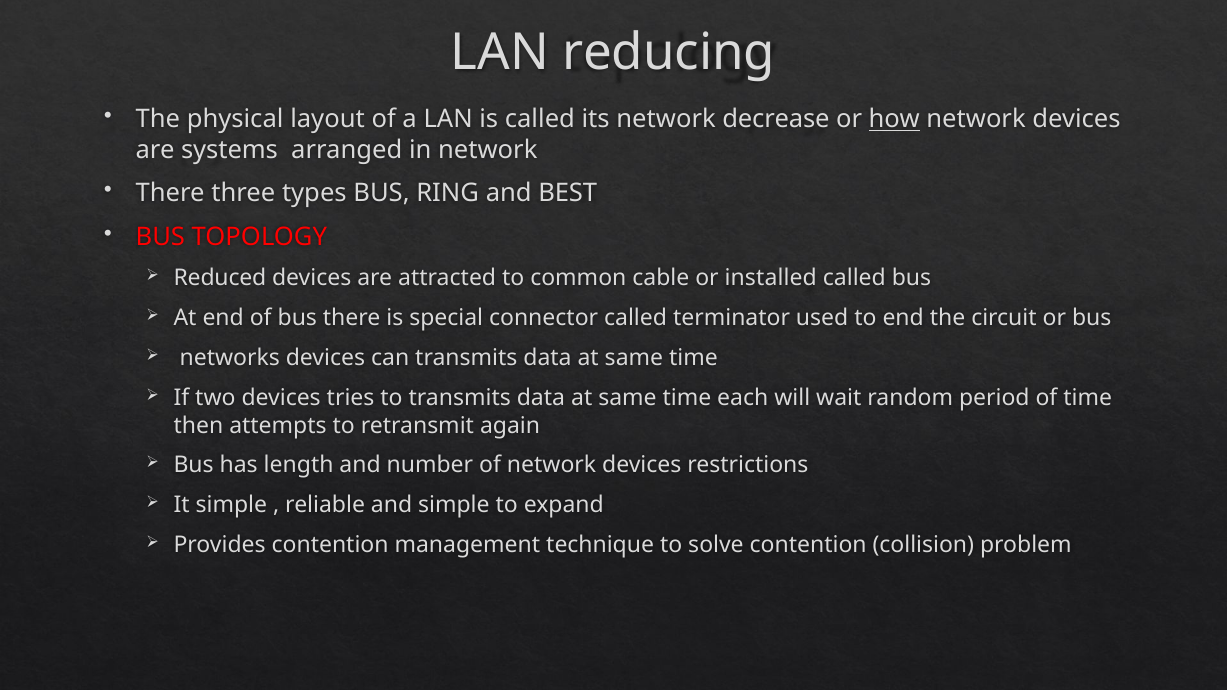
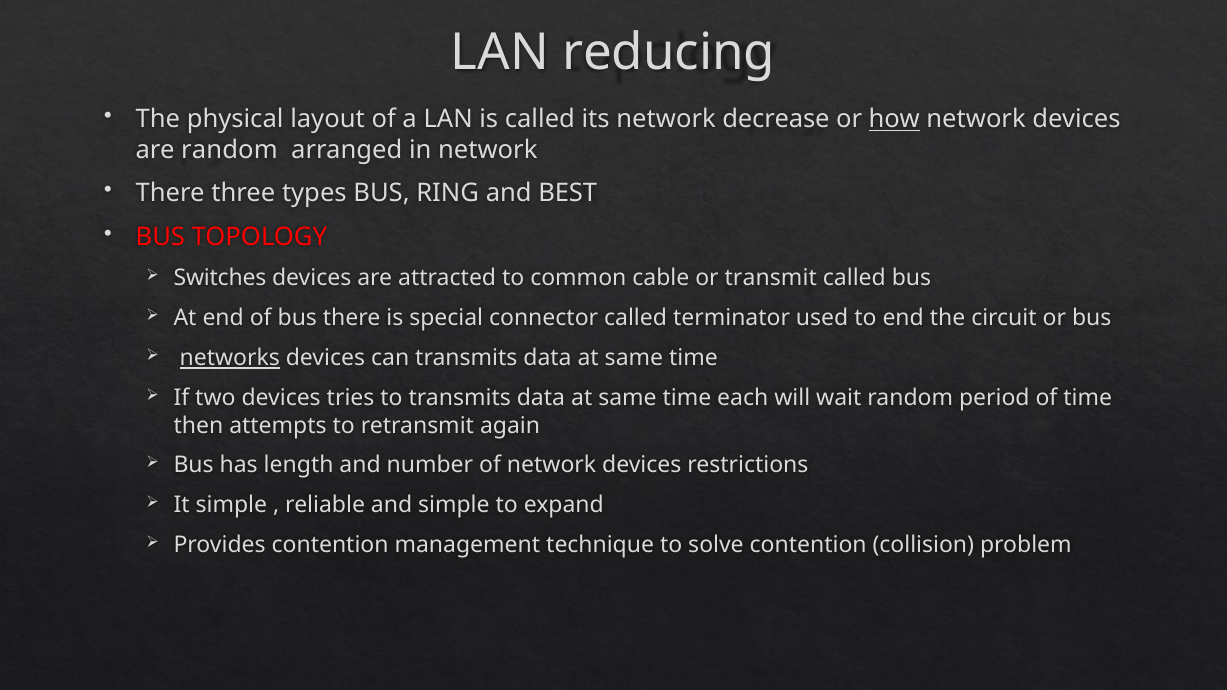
are systems: systems -> random (229, 150)
Reduced: Reduced -> Switches (220, 278)
installed: installed -> transmit (771, 278)
networks underline: none -> present (230, 358)
